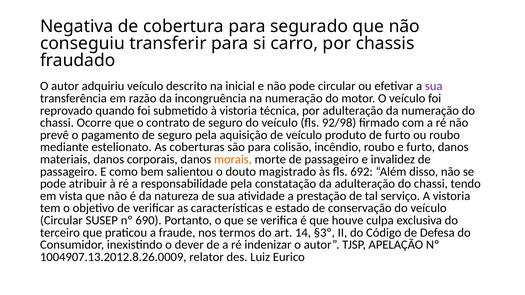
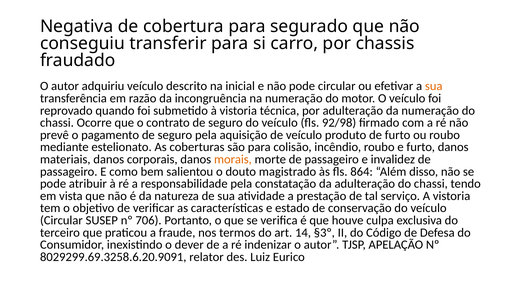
sua colour: purple -> orange (434, 86)
692: 692 -> 864 (362, 172)
690: 690 -> 706 (149, 221)
1004907.13.2012.8.26.0009: 1004907.13.2012.8.26.0009 -> 8029299.69.3258.6.20.9091 (113, 257)
